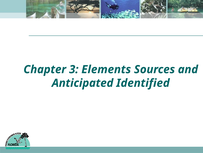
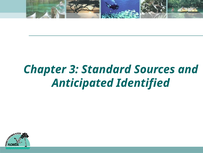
Elements: Elements -> Standard (106, 69)
